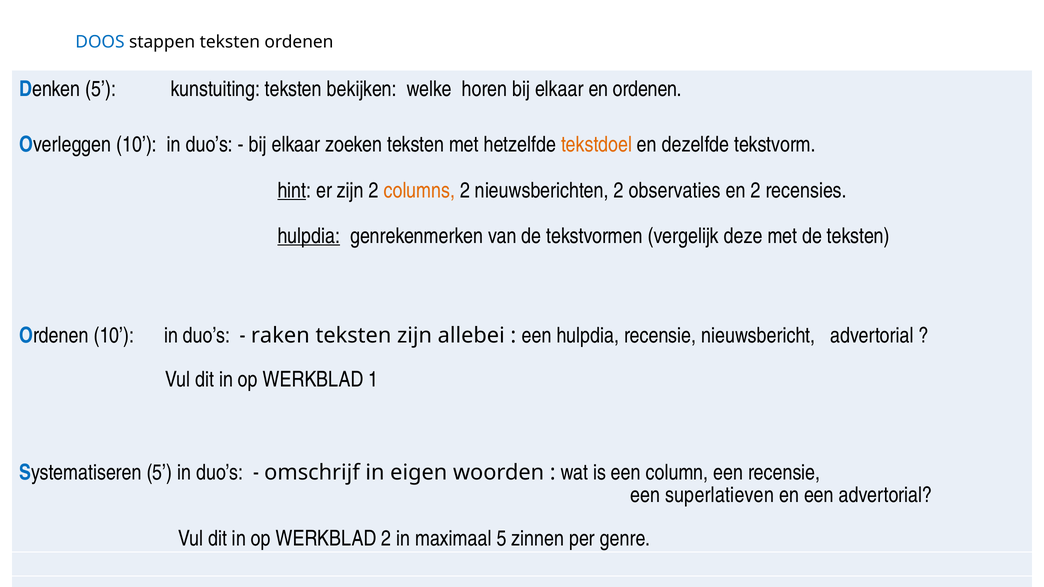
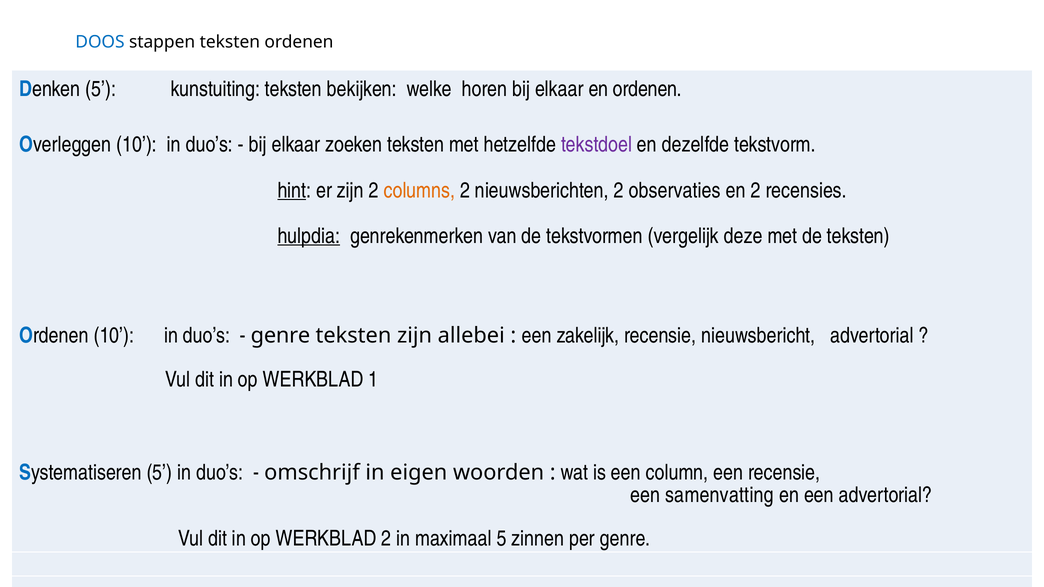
tekstdoel colour: orange -> purple (597, 144)
raken: raken -> genre (280, 336)
een hulpdia: hulpdia -> zakelijk (588, 336)
superlatieven: superlatieven -> samenvatting (720, 495)
